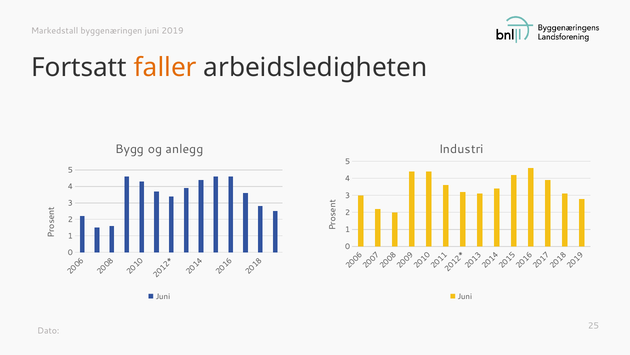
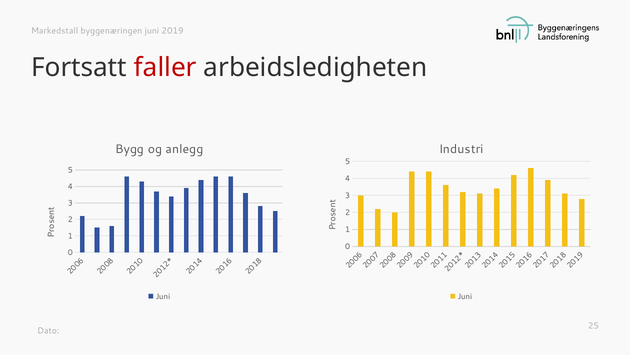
faller colour: orange -> red (165, 68)
